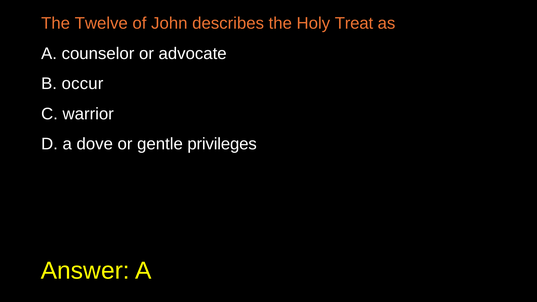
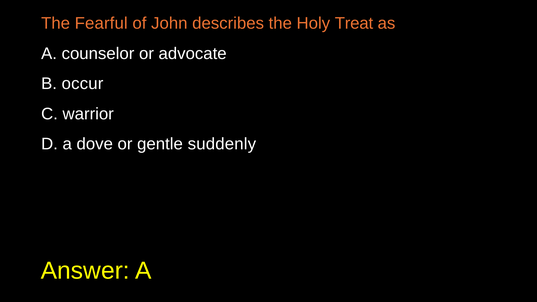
Twelve: Twelve -> Fearful (101, 23)
privileges: privileges -> suddenly (222, 144)
